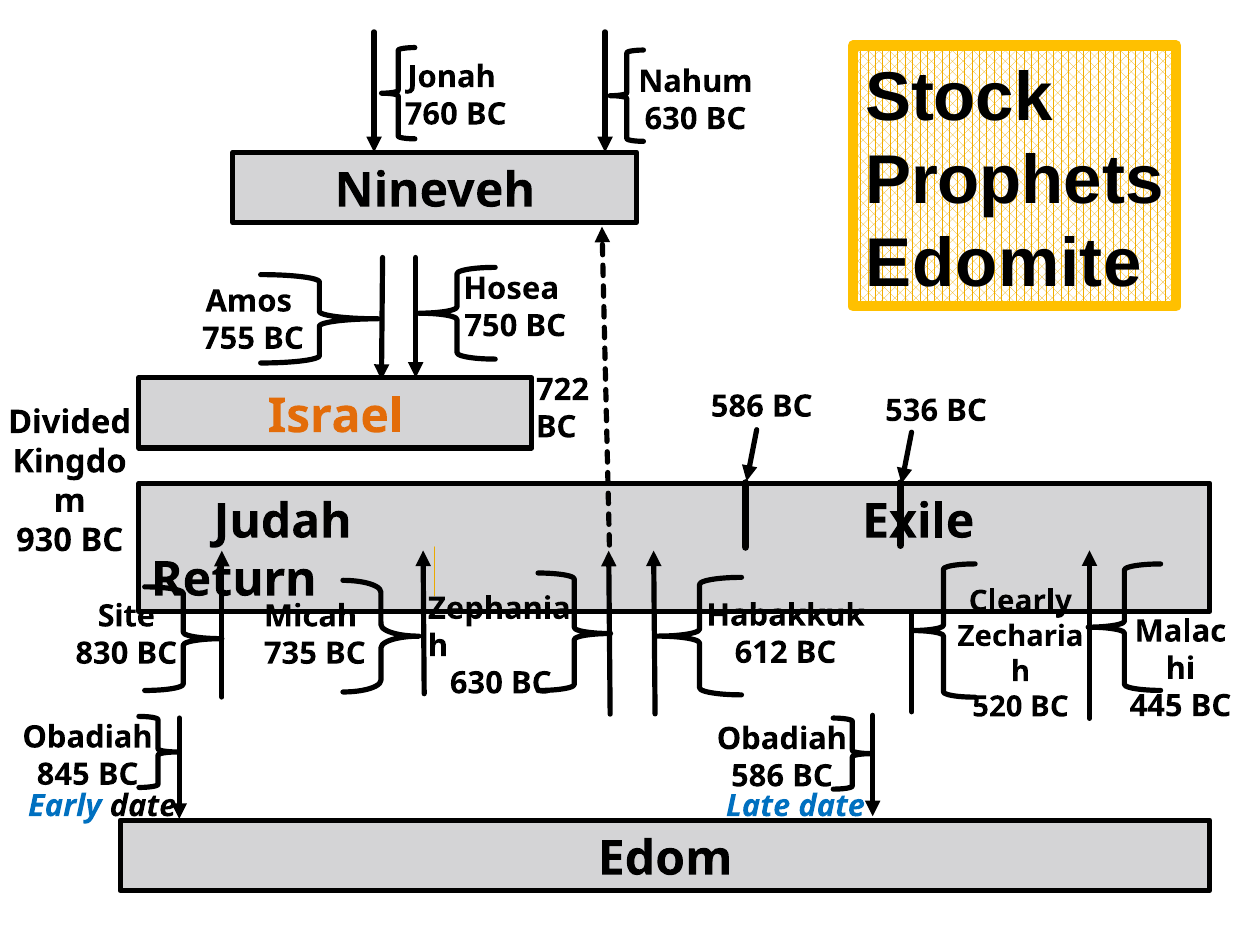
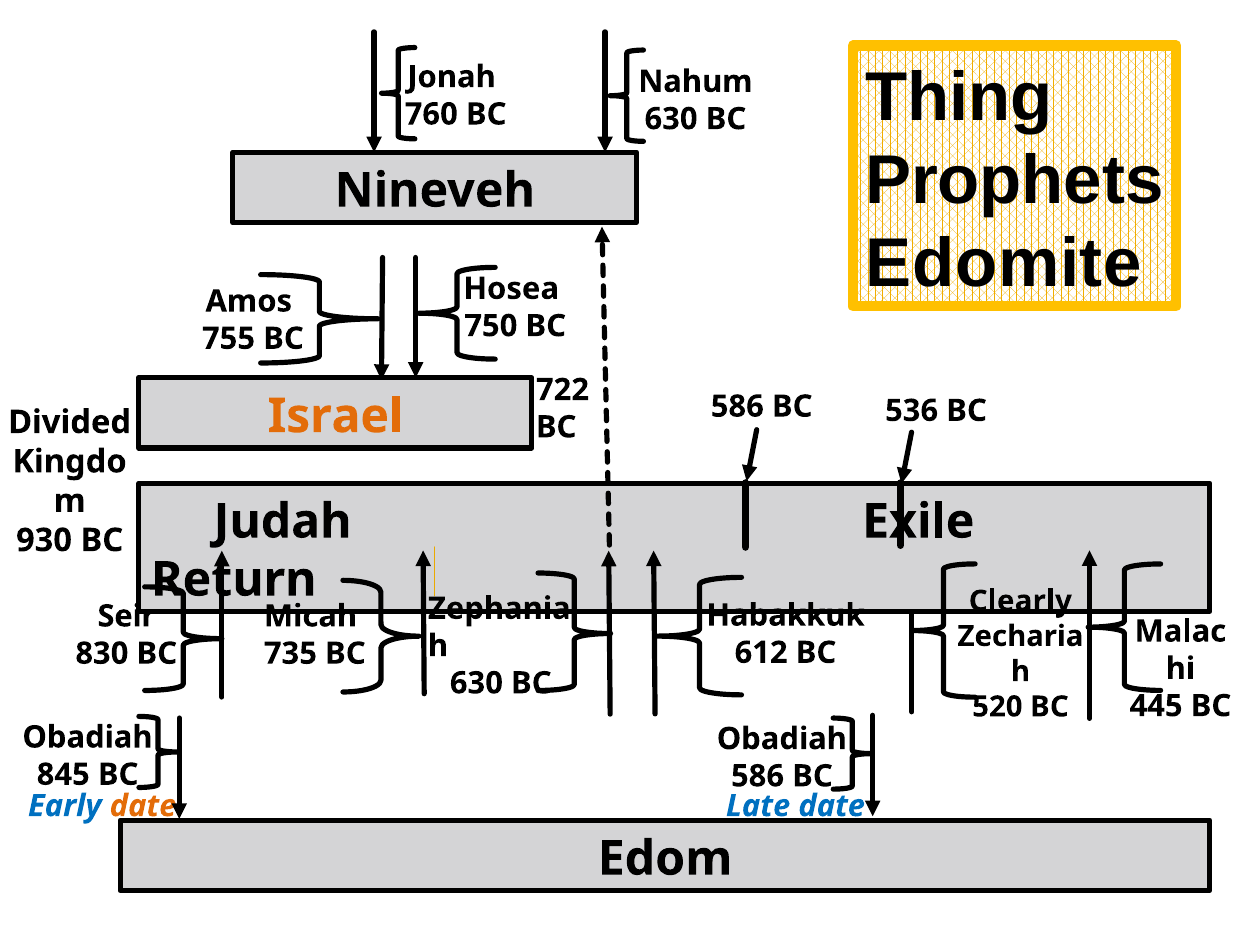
Stock: Stock -> Thing (959, 98)
Site: Site -> Seir (126, 616)
date colour: black -> orange (143, 806)
